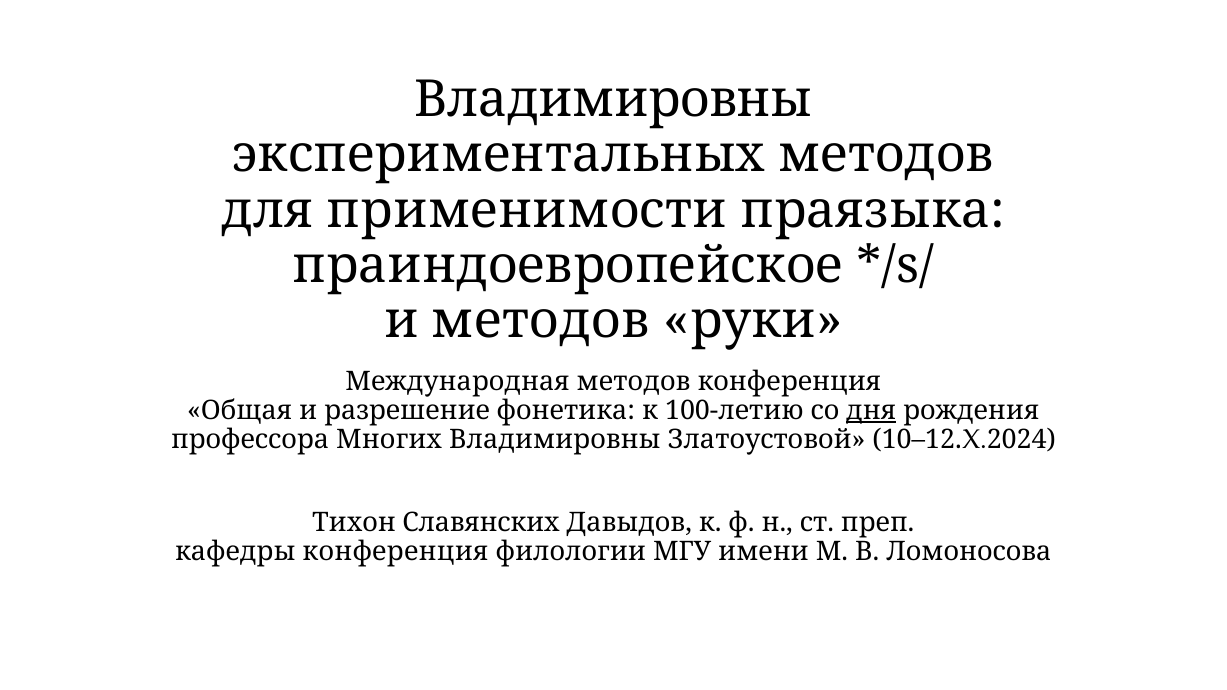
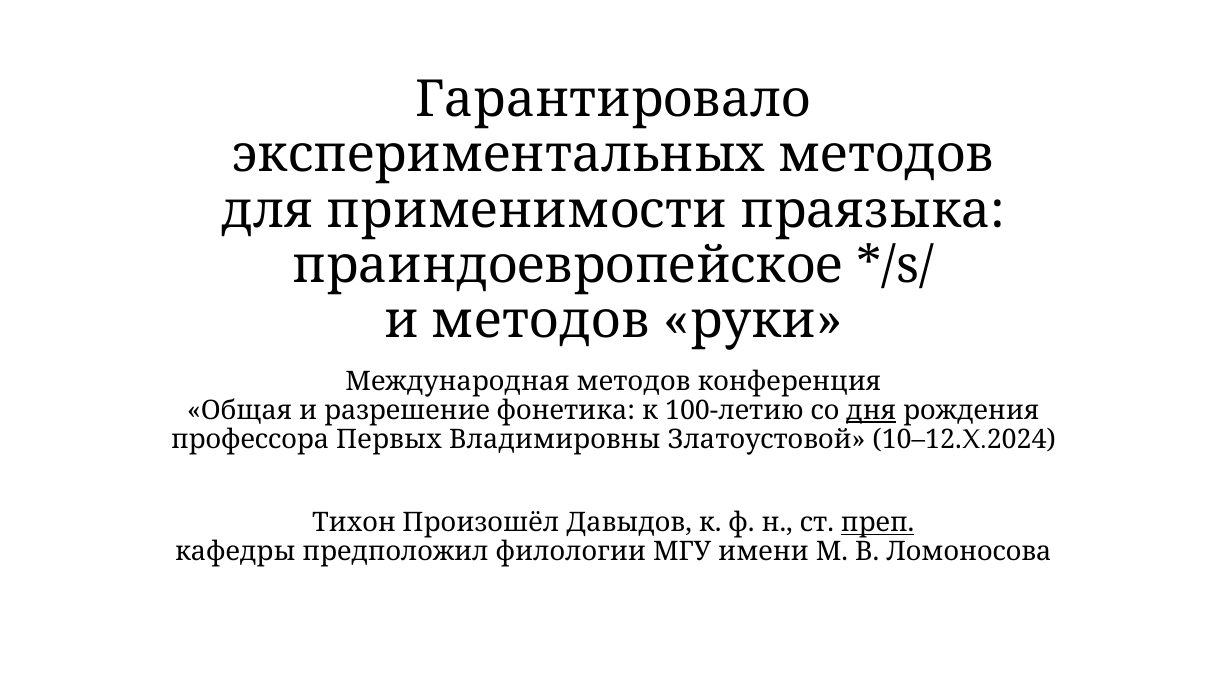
Владимировны: Владимировны -> Гарантировало (613, 100)
Многих: Многих -> Первых (389, 439)
Славянских: Славянских -> Произошёл (481, 523)
преп underline: none -> present (878, 523)
кафедры конференция: конференция -> предположил (396, 552)
